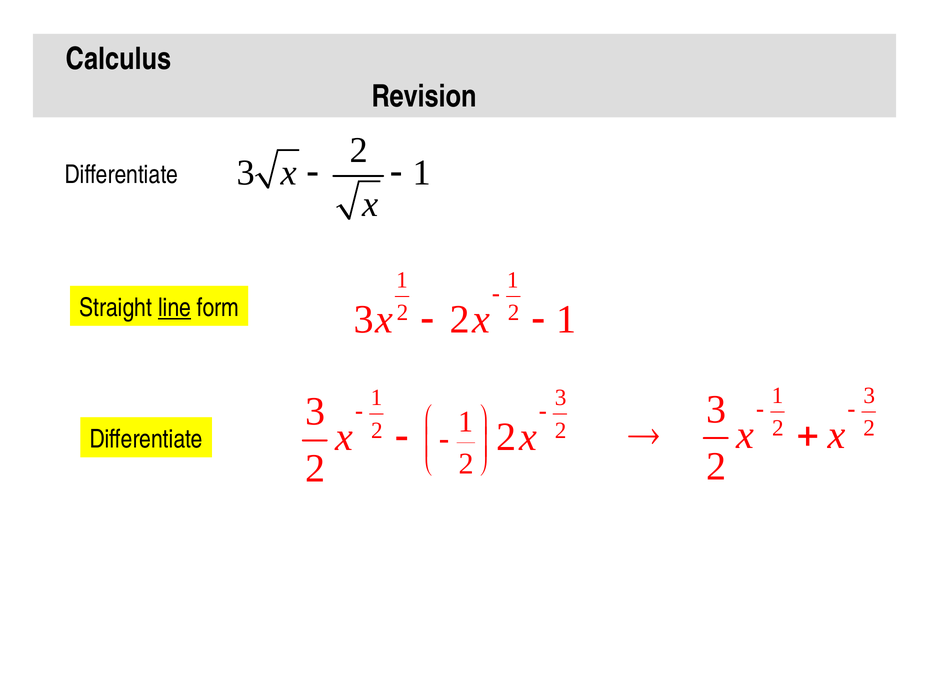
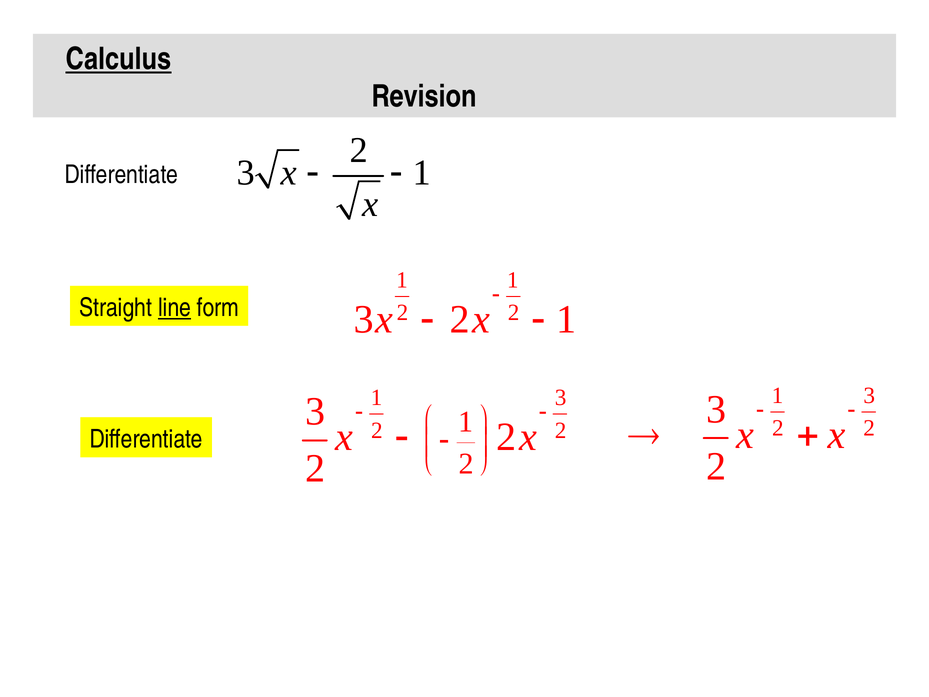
Calculus underline: none -> present (119, 59)
